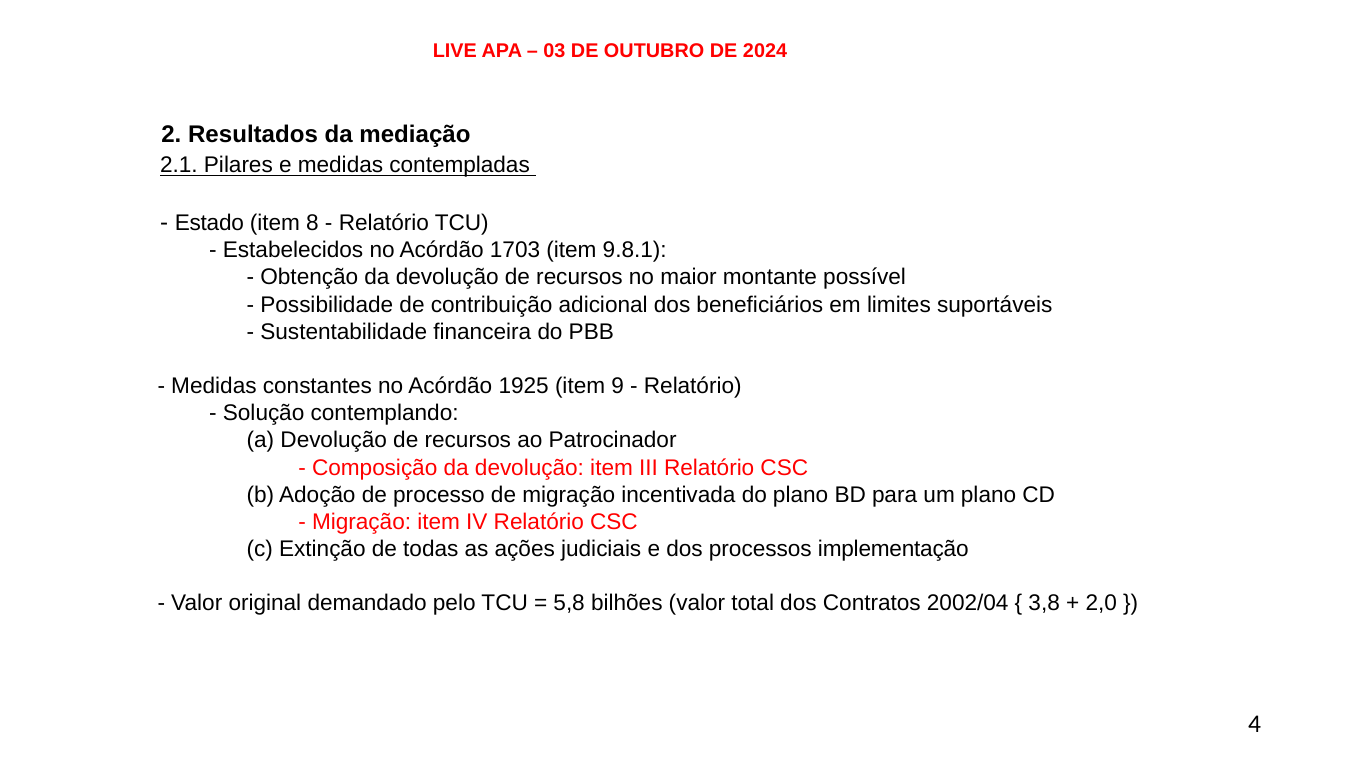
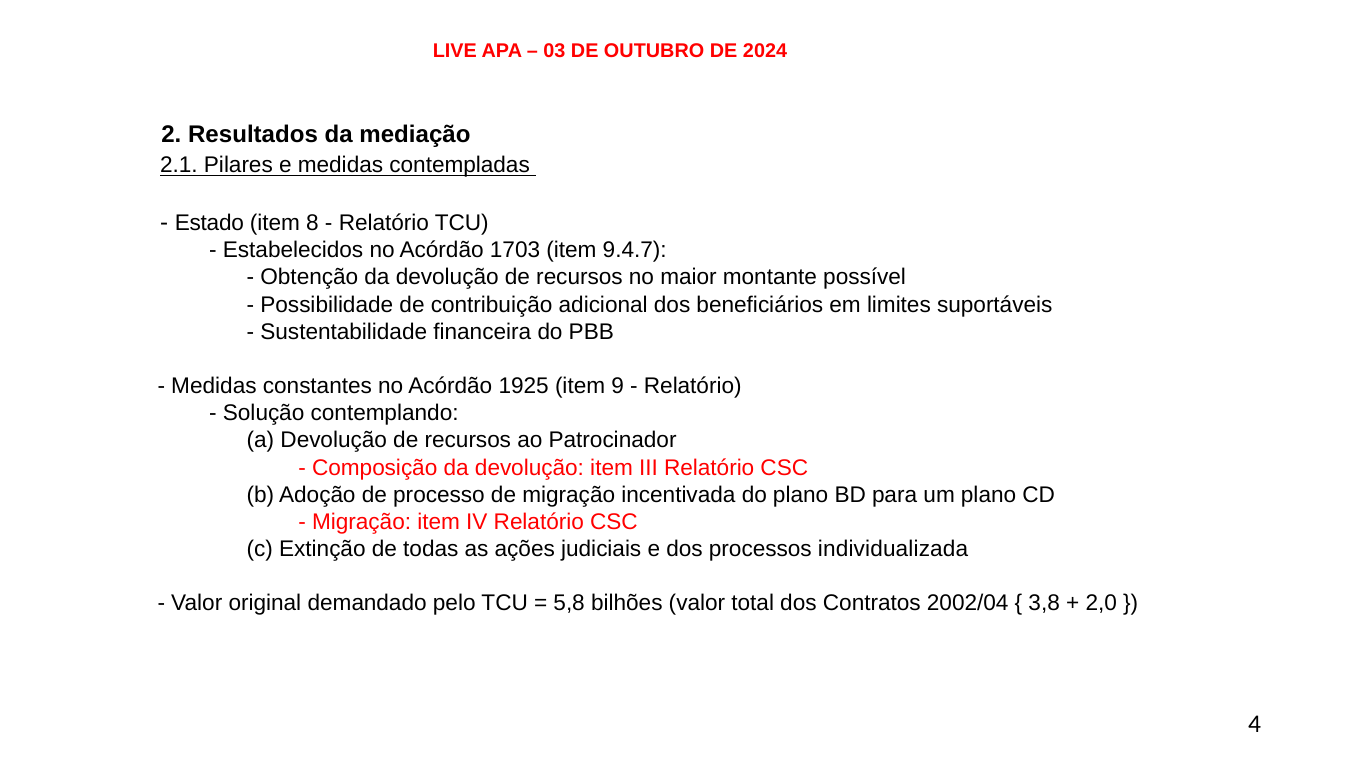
9.8.1: 9.8.1 -> 9.4.7 (635, 250)
implementação: implementação -> individualizada (893, 549)
